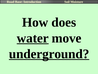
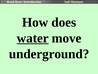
underground underline: present -> none (49, 54)
